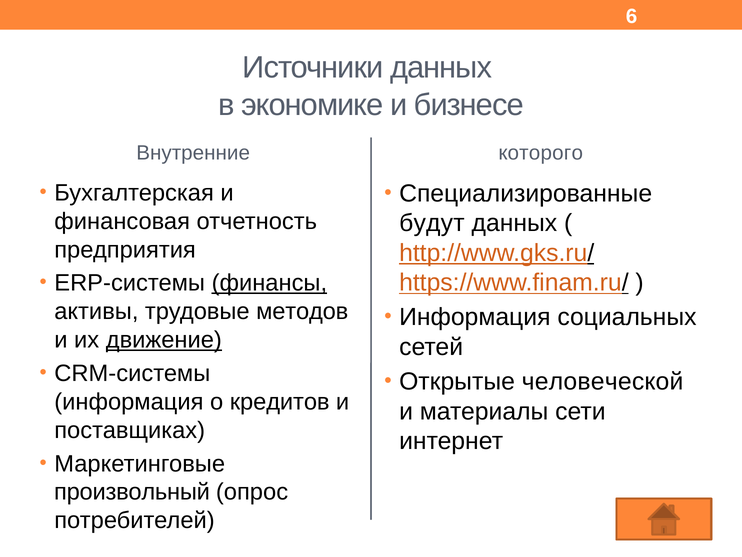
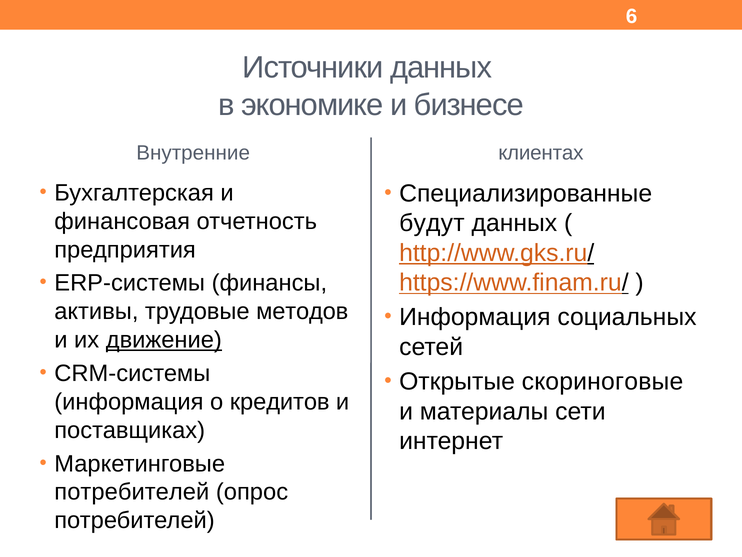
которого: которого -> клиентах (541, 153)
финансы underline: present -> none (269, 283)
человеческой: человеческой -> скориноговые (603, 381)
произвольный: произвольный -> потребителей (132, 492)
